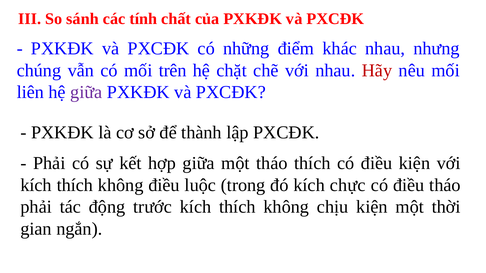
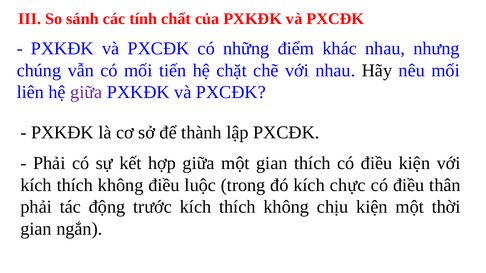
trên: trên -> tiến (173, 70)
Hãy colour: red -> black (377, 70)
một tháo: tháo -> gian (272, 164)
điều tháo: tháo -> thân (445, 185)
